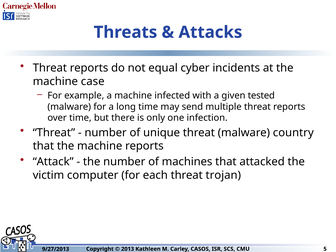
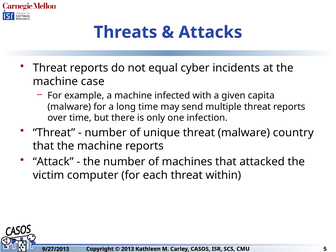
tested: tested -> capita (261, 95)
trojan: trojan -> within (223, 175)
